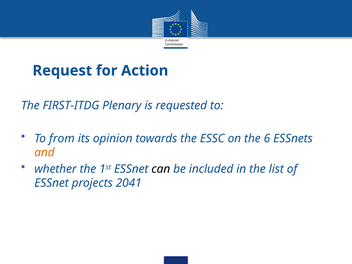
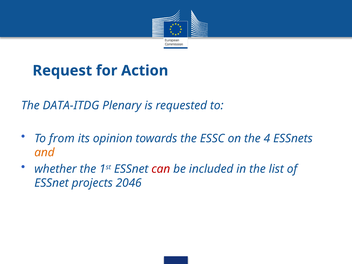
FIRST-ITDG: FIRST-ITDG -> DATA-ITDG (71, 106)
6: 6 -> 4 (267, 138)
can colour: black -> red (161, 169)
2041: 2041 -> 2046 (129, 183)
